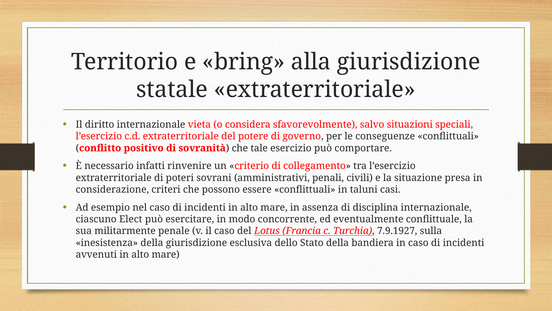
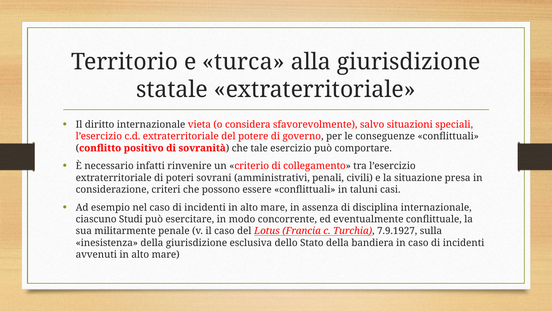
bring: bring -> turca (244, 62)
Elect: Elect -> Studi (131, 219)
